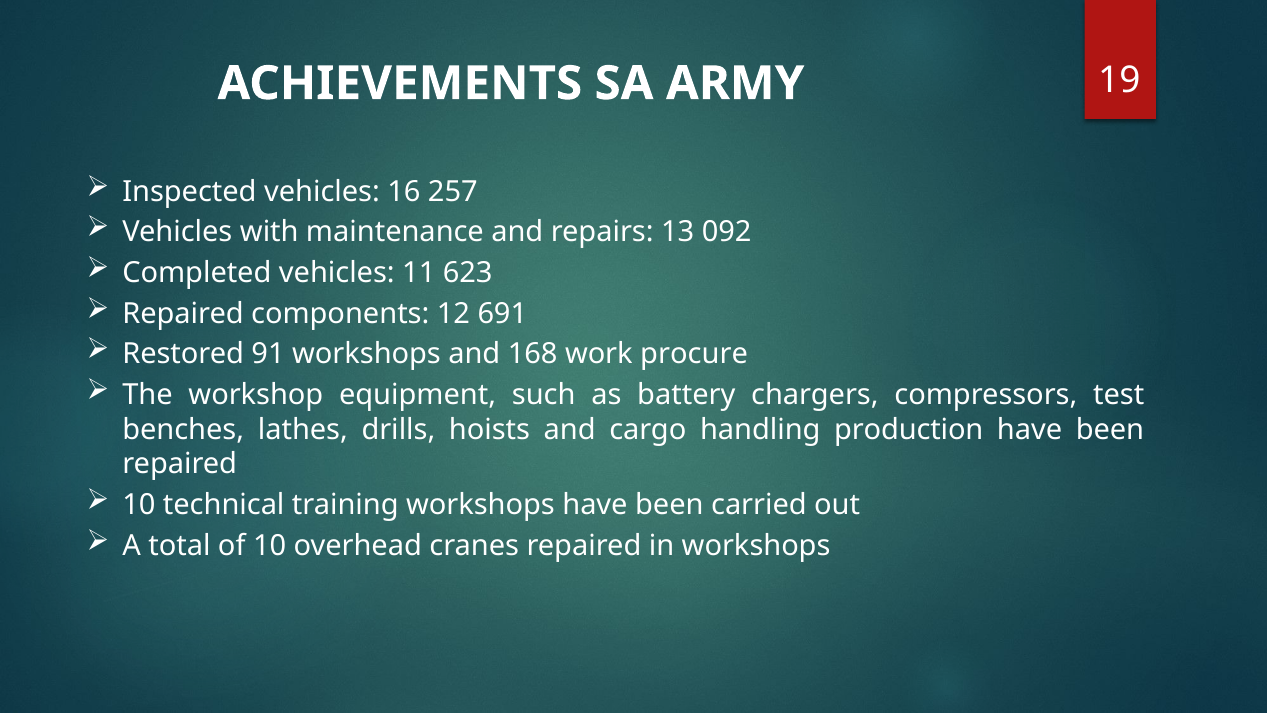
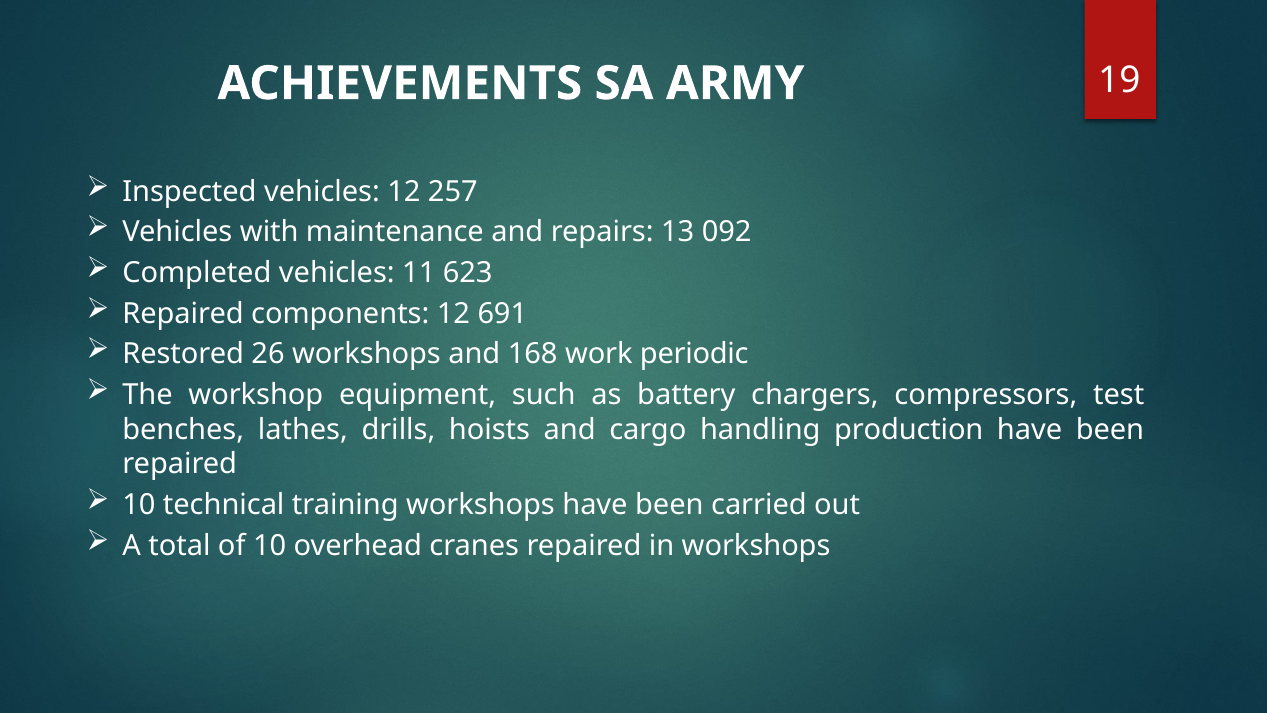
vehicles 16: 16 -> 12 (404, 191)
91: 91 -> 26 (268, 354)
procure: procure -> periodic (694, 354)
